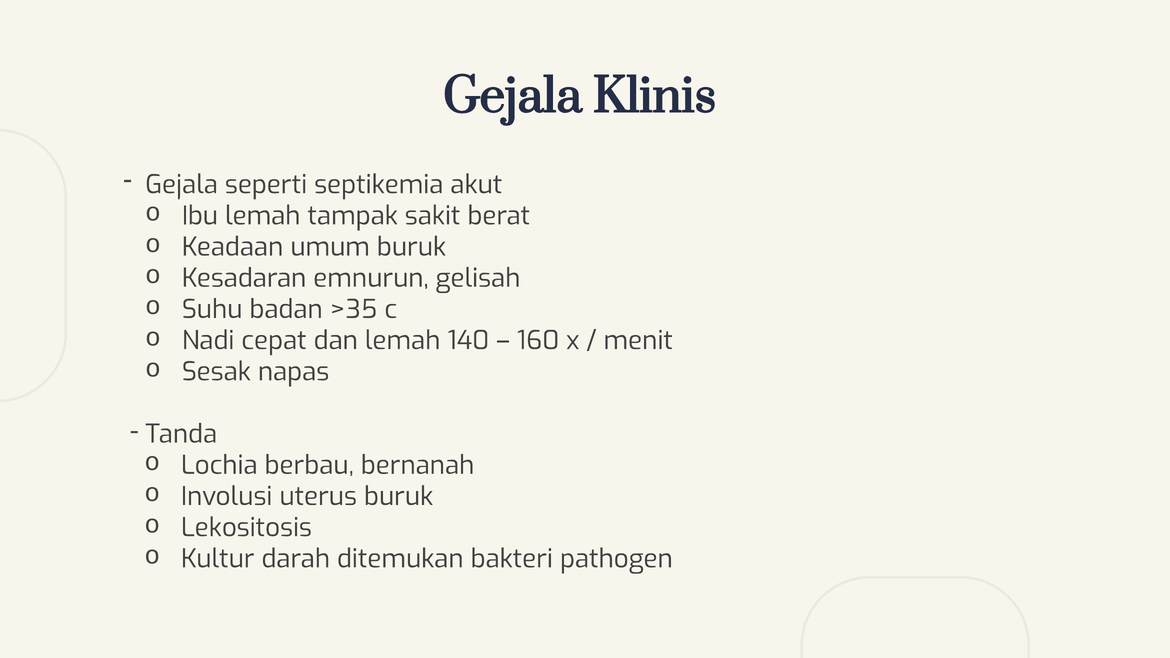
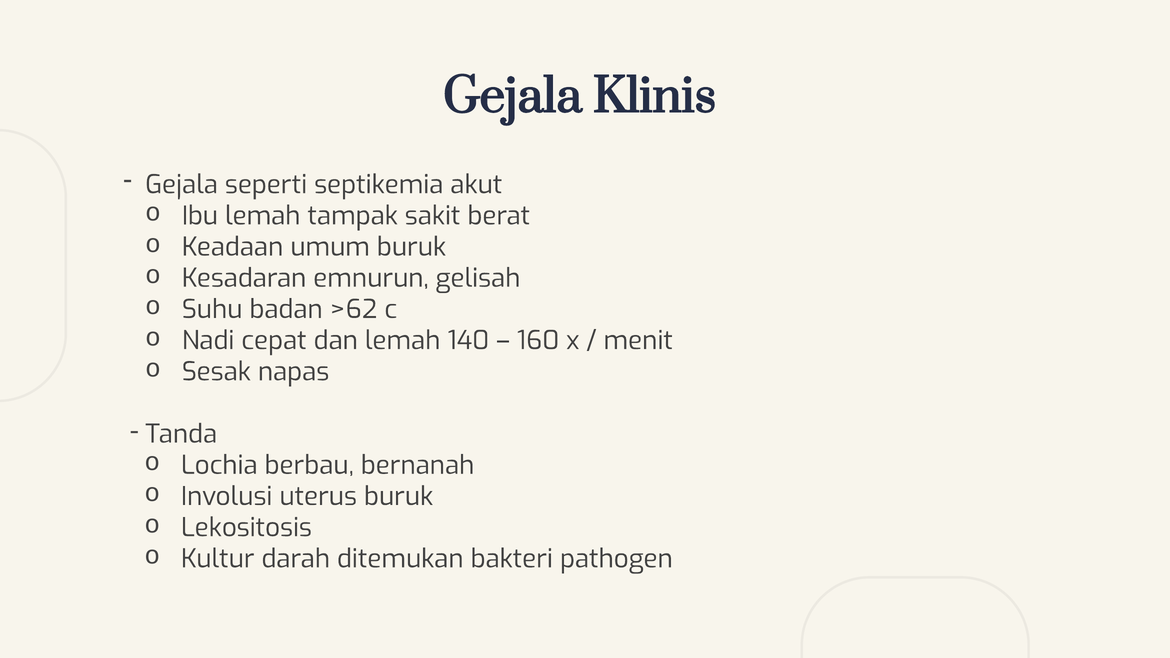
>35: >35 -> >62 (353, 309)
